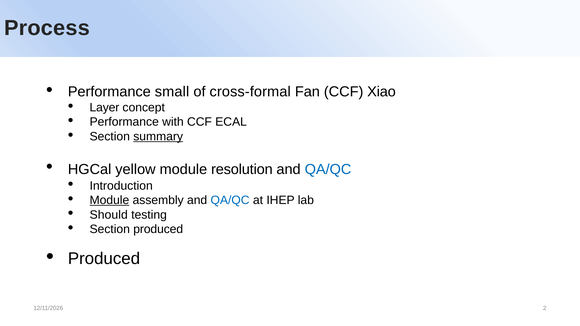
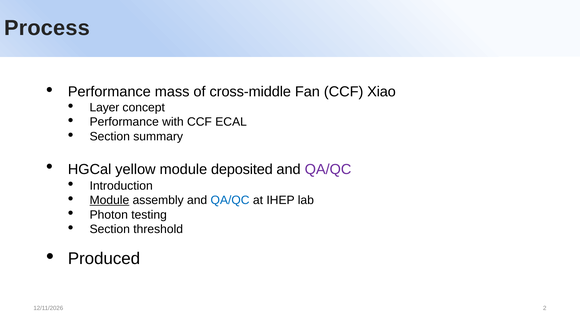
small: small -> mass (172, 92)
cross-formal: cross-formal -> cross-middle (250, 92)
summary underline: present -> none (158, 137)
resolution: resolution -> deposited (242, 170)
QA/QC colour: blue -> purple (328, 170)
Should: Should -> Photon (109, 215)
Section produced: produced -> threshold (158, 229)
